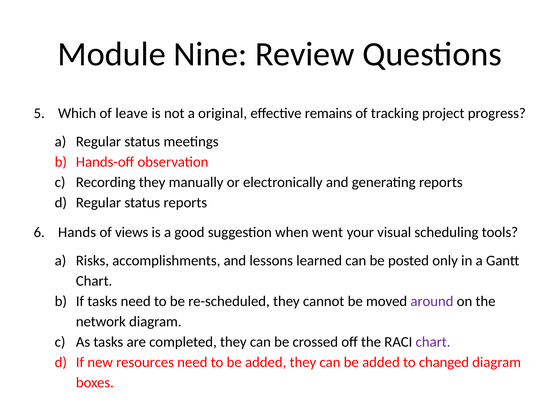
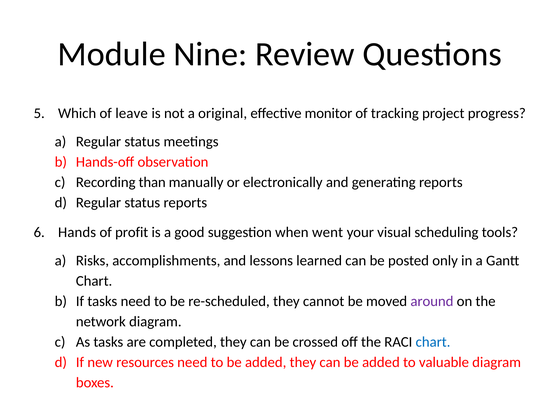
remains: remains -> monitor (328, 113)
Recording they: they -> than (152, 182)
views: views -> profit (132, 232)
chart colour: purple -> blue (433, 342)
changed: changed -> valuable (444, 362)
